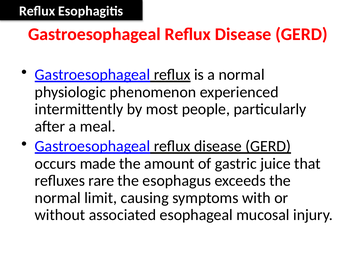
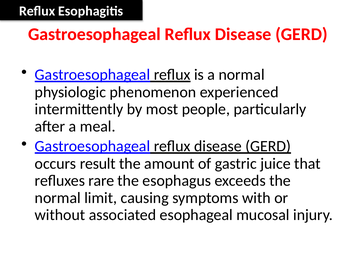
made: made -> result (98, 164)
